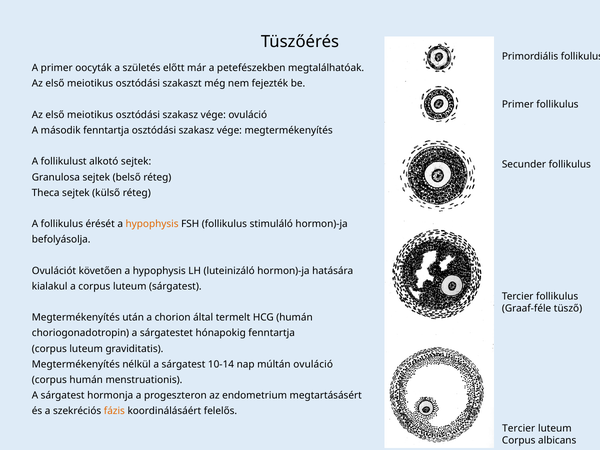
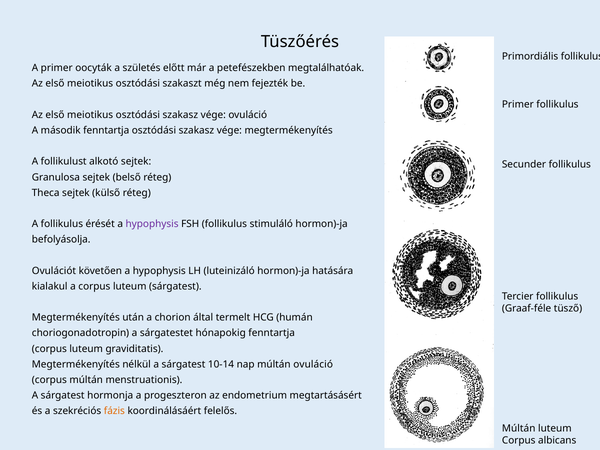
hypophysis colour: orange -> purple (152, 224)
corpus humán: humán -> múltán (86, 380)
Tercier: Tercier -> Múltán (519, 428)
